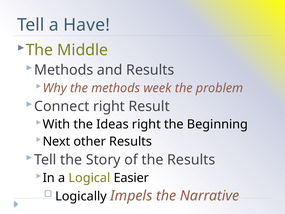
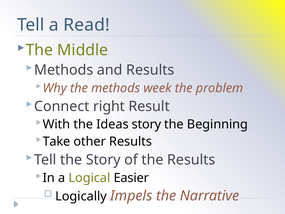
Have: Have -> Read (87, 25)
Ideas right: right -> story (146, 124)
Next: Next -> Take (56, 141)
